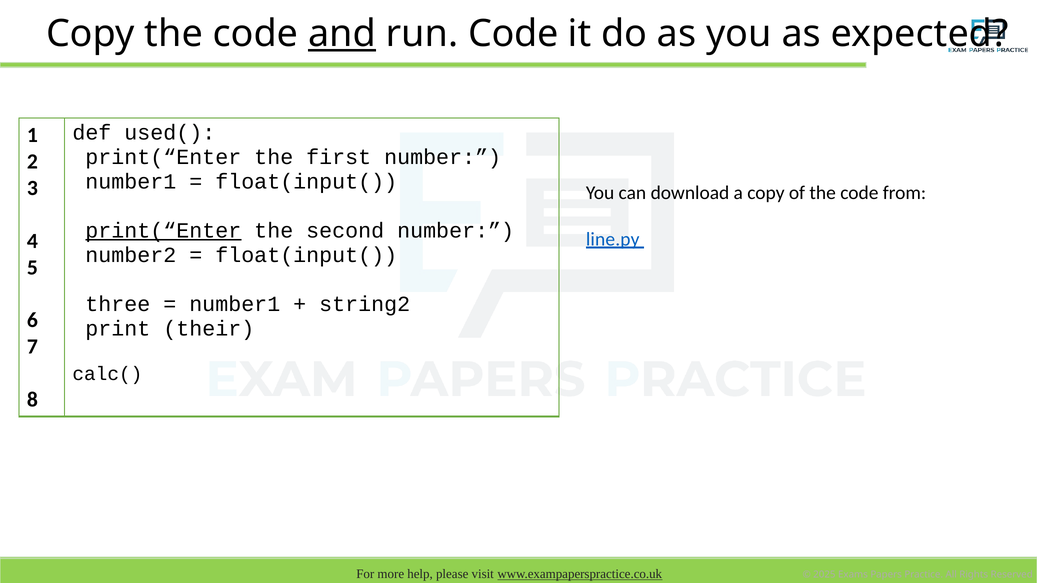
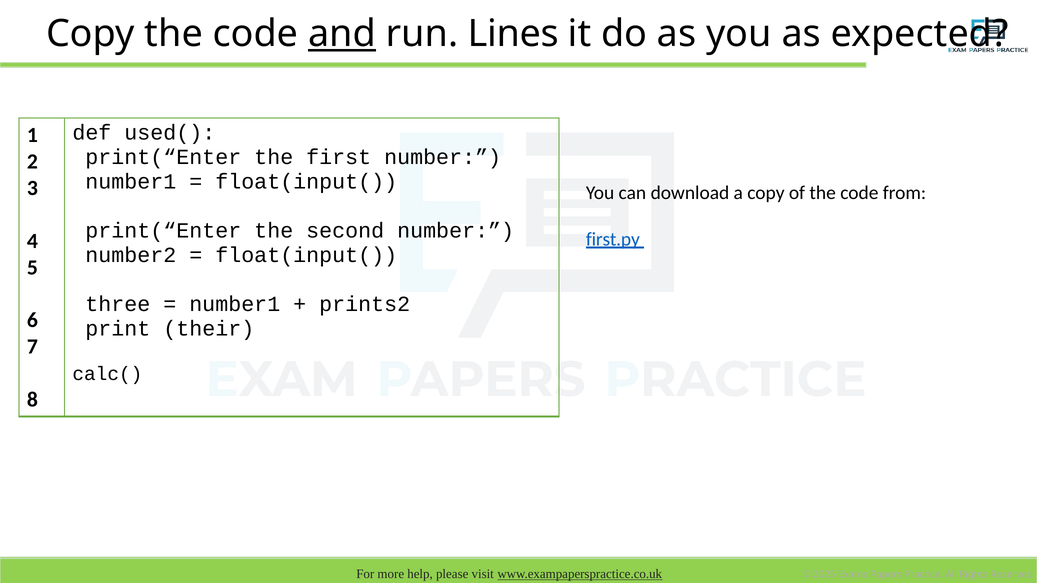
run Code: Code -> Lines (513, 34)
print(“Enter underline: present -> none (163, 231)
line.py: line.py -> first.py (613, 239)
string2: string2 -> prints2 (365, 304)
